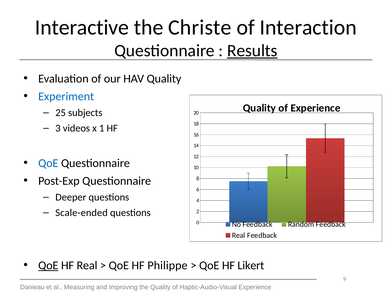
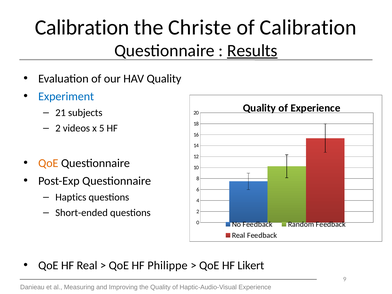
Interactive: Interactive -> Calibration (82, 27)
of Interaction: Interaction -> Calibration (308, 27)
25: 25 -> 21 (61, 113)
3: 3 -> 2 (58, 128)
1: 1 -> 5 (102, 128)
QoE colour: blue -> orange (48, 163)
Deeper: Deeper -> Haptics (71, 197)
Scale-ended: Scale-ended -> Short-ended (82, 213)
QoE underline: present -> none (48, 265)
